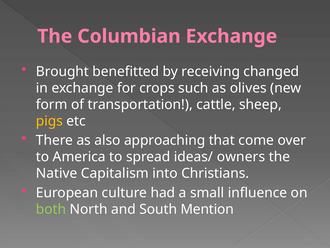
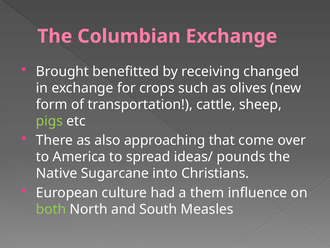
pigs colour: yellow -> light green (49, 121)
owners: owners -> pounds (241, 157)
Capitalism: Capitalism -> Sugarcane (115, 173)
small: small -> them (207, 192)
Mention: Mention -> Measles (207, 209)
